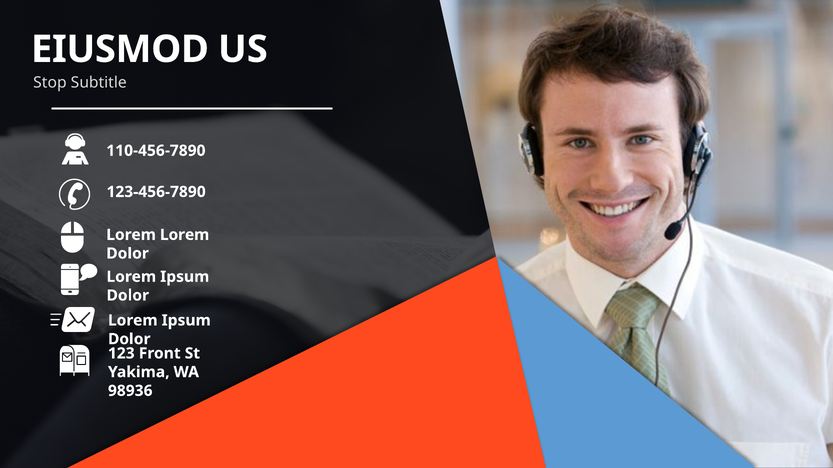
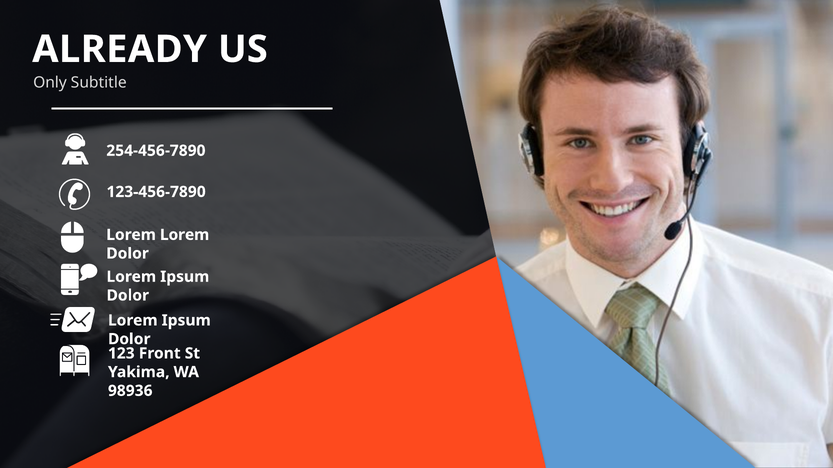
EIUSMOD: EIUSMOD -> ALREADY (120, 49)
Stop: Stop -> Only (50, 83)
110-456-7890: 110-456-7890 -> 254-456-7890 (156, 151)
